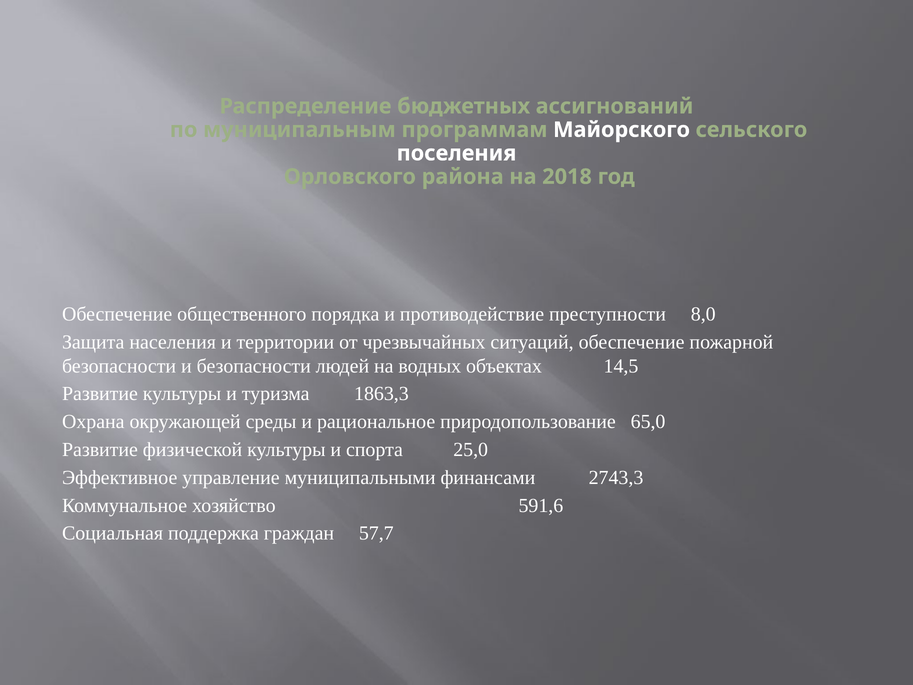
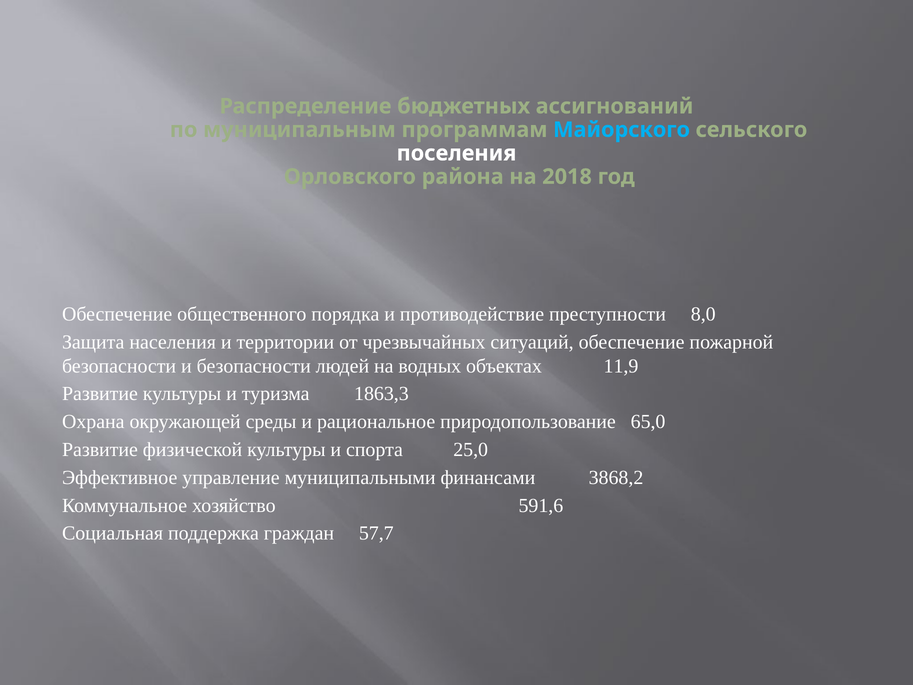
Майорского colour: white -> light blue (622, 130)
14,5: 14,5 -> 11,9 (621, 366)
2743,3: 2743,3 -> 3868,2 (616, 477)
